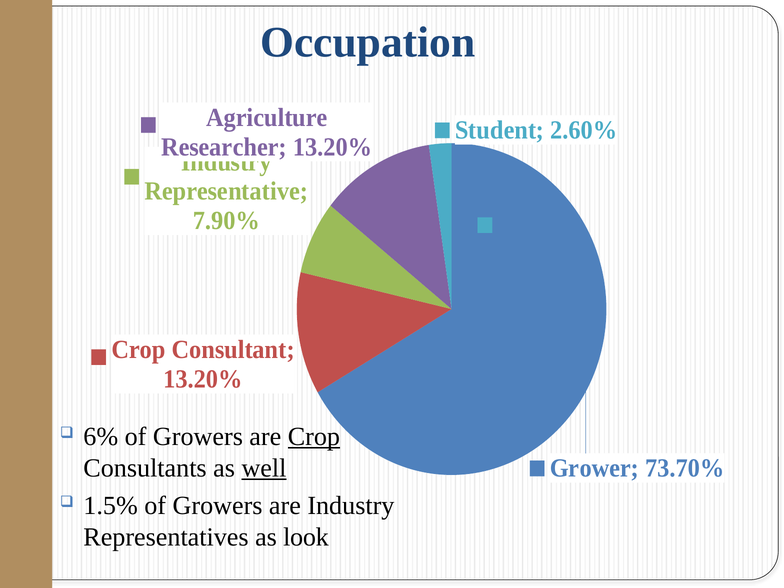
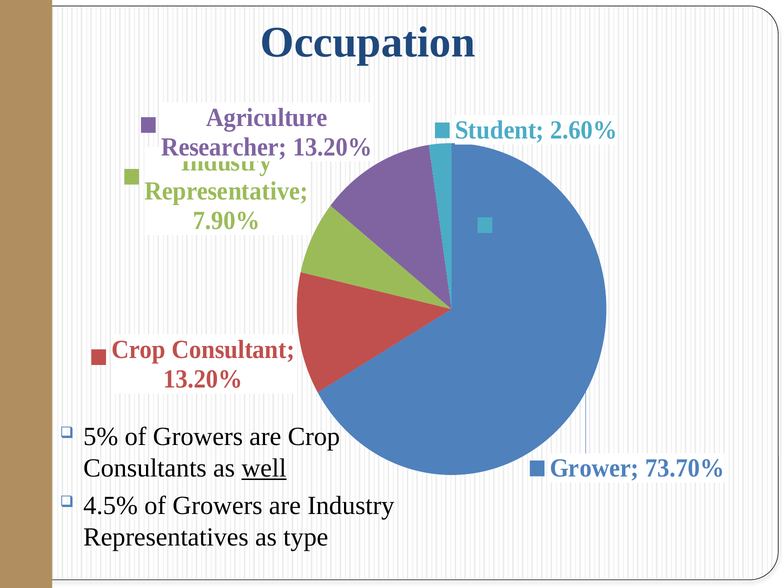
6%: 6% -> 5% (101, 437)
Crop underline: present -> none (314, 437)
1.5%: 1.5% -> 4.5% (111, 506)
look: look -> type (306, 537)
